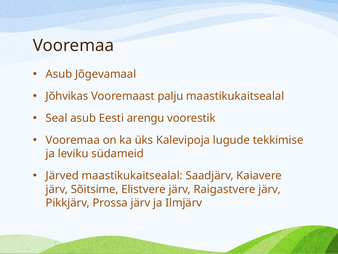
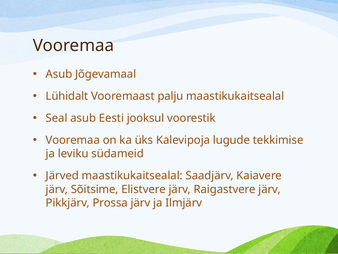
Jõhvikas: Jõhvikas -> Lühidalt (67, 96)
arengu: arengu -> jooksul (146, 118)
